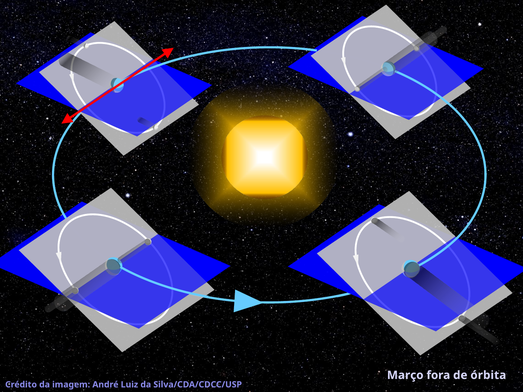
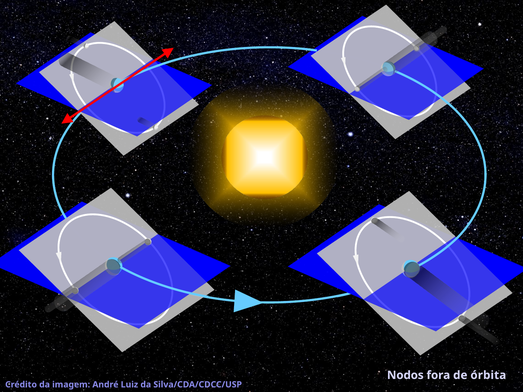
Março: Março -> Nodos (405, 375)
